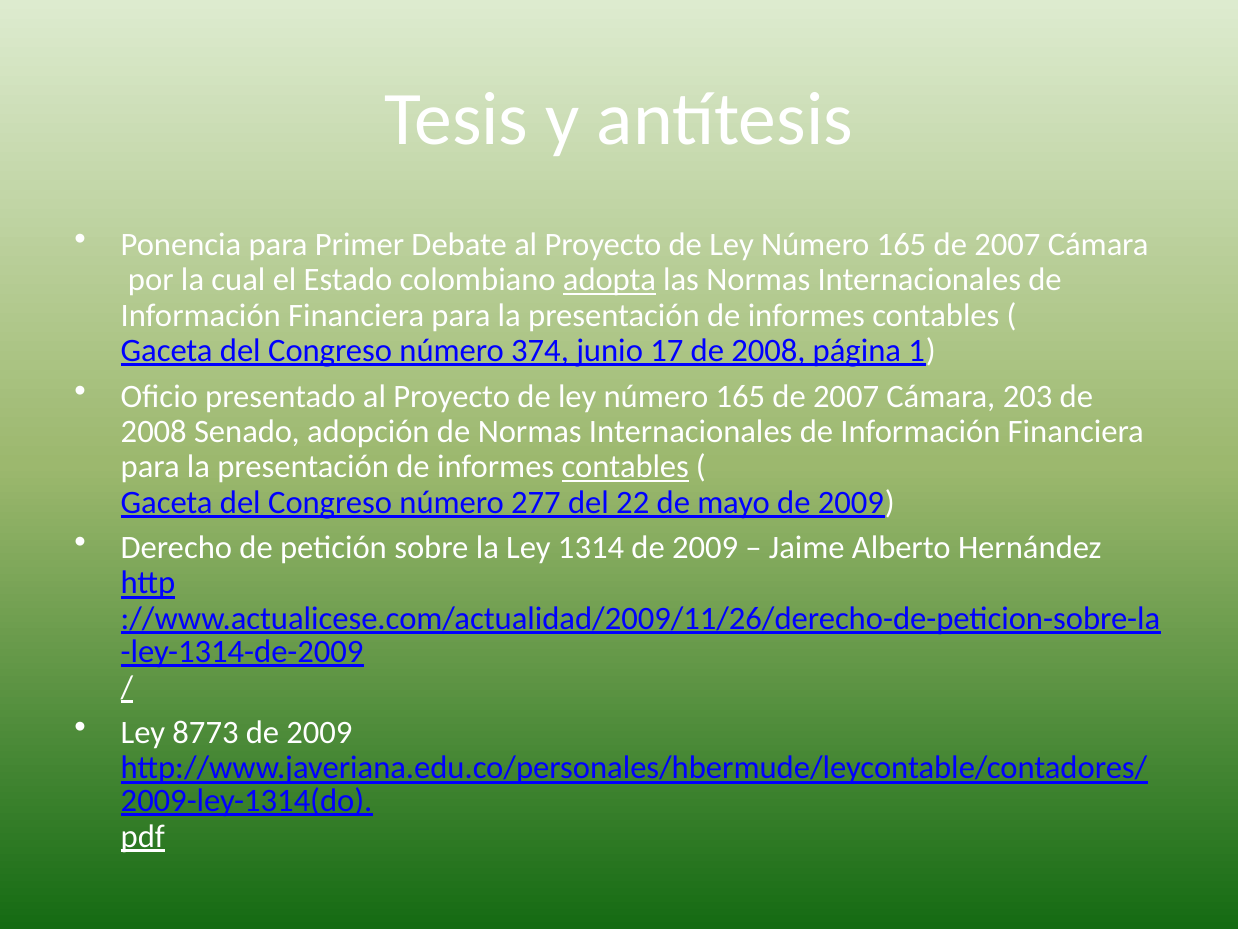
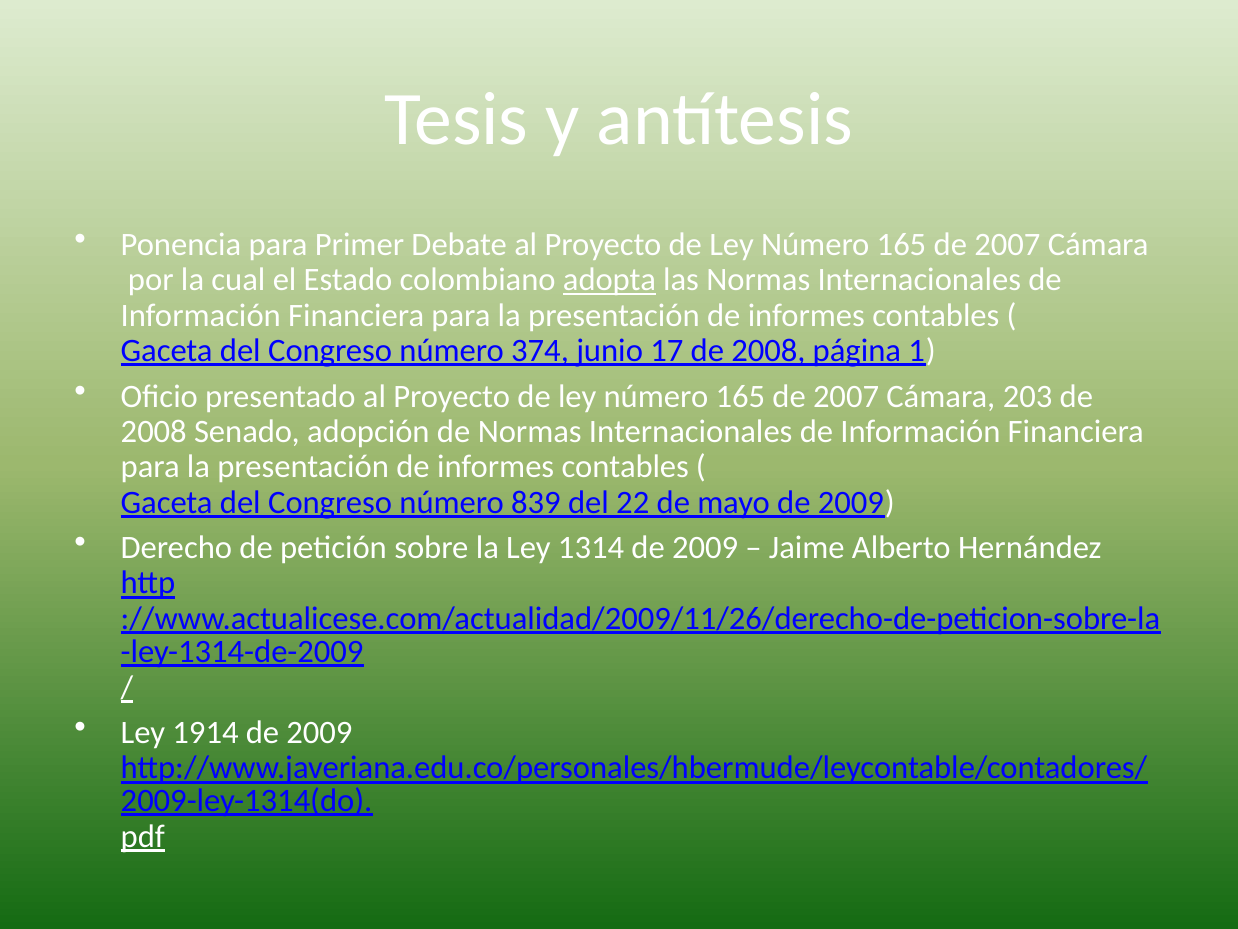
contables underline: present -> none (625, 467)
277: 277 -> 839 (536, 502)
8773: 8773 -> 1914 (206, 732)
